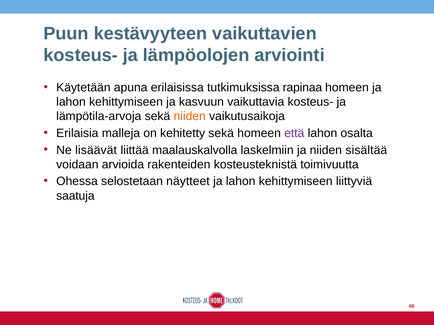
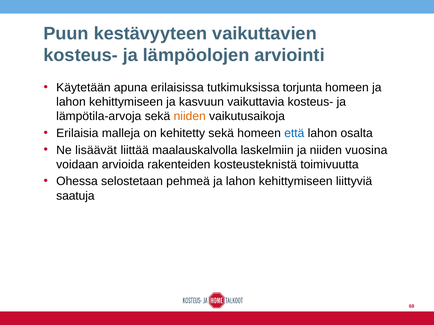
rapinaa: rapinaa -> torjunta (302, 88)
että colour: purple -> blue (294, 133)
sisältää: sisältää -> vuosina (366, 150)
näytteet: näytteet -> pehmeä (188, 182)
